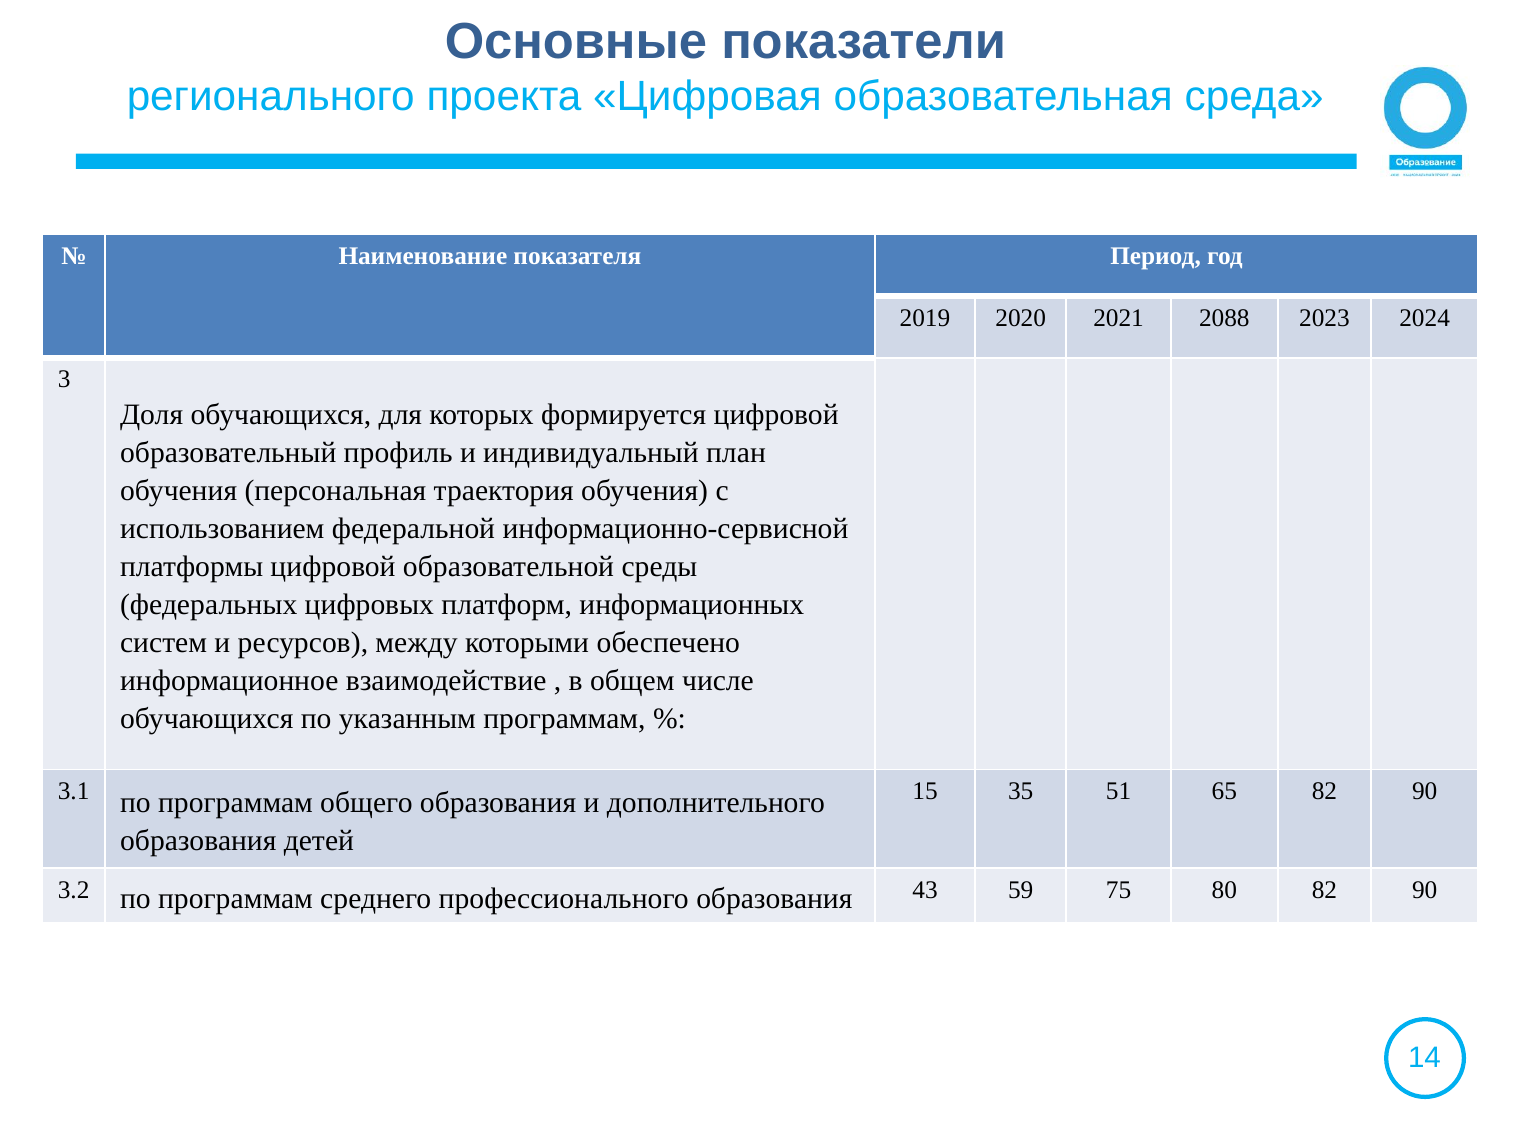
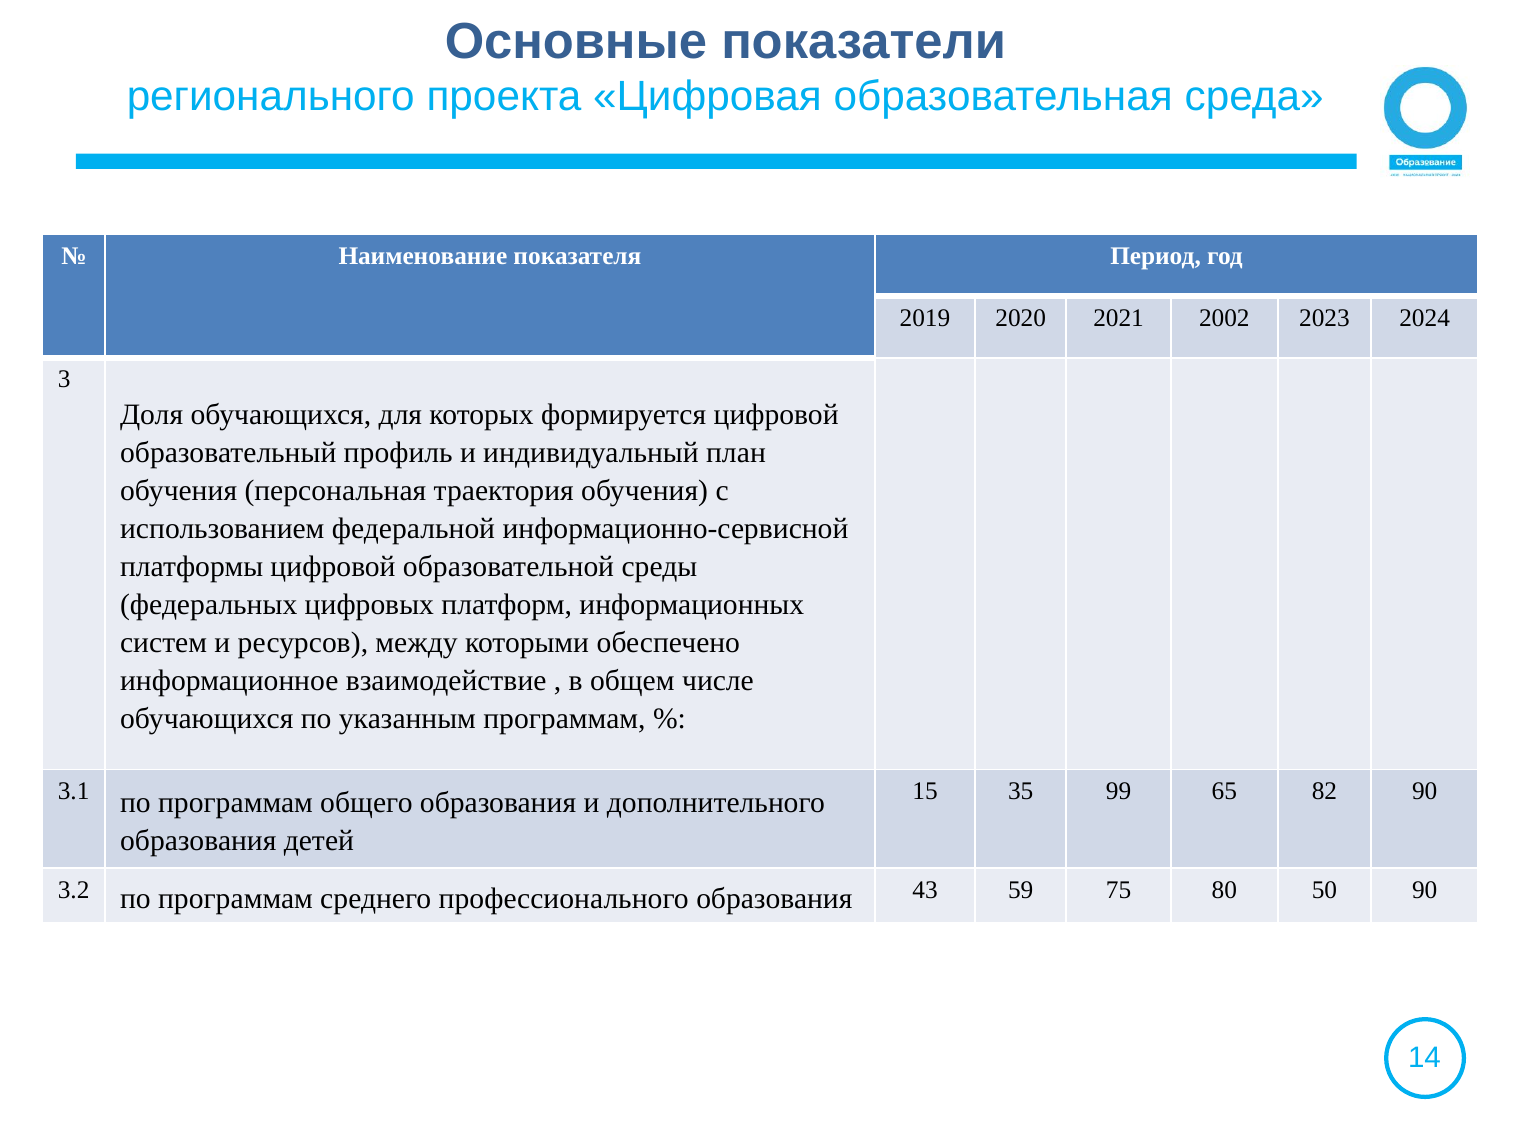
2088: 2088 -> 2002 (1224, 318)
51: 51 -> 99 (1119, 791)
80 82: 82 -> 50 (1324, 890)
